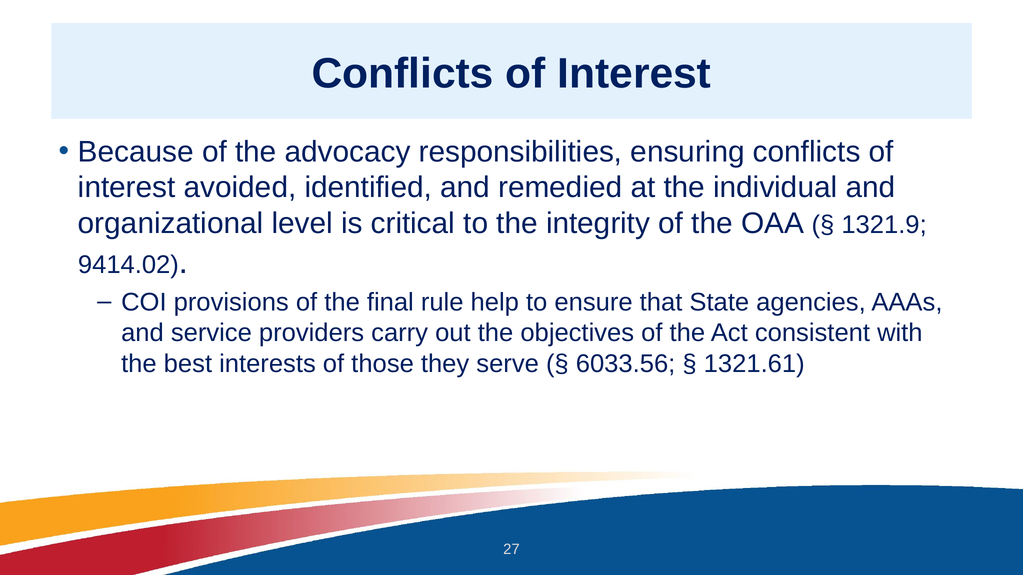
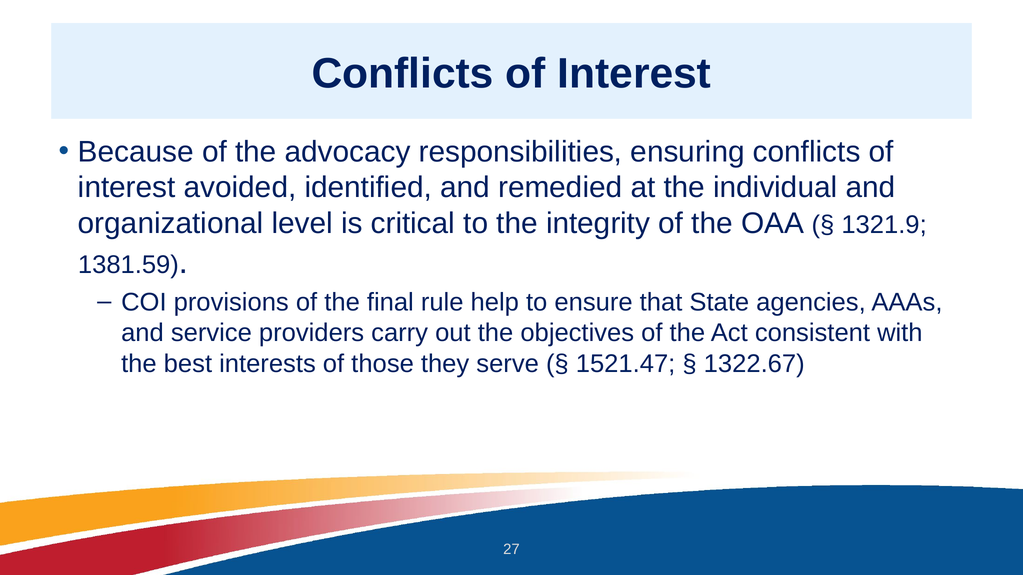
9414.02: 9414.02 -> 1381.59 (128, 265)
6033.56: 6033.56 -> 1521.47 (626, 364)
1321.61: 1321.61 -> 1322.67 (754, 364)
